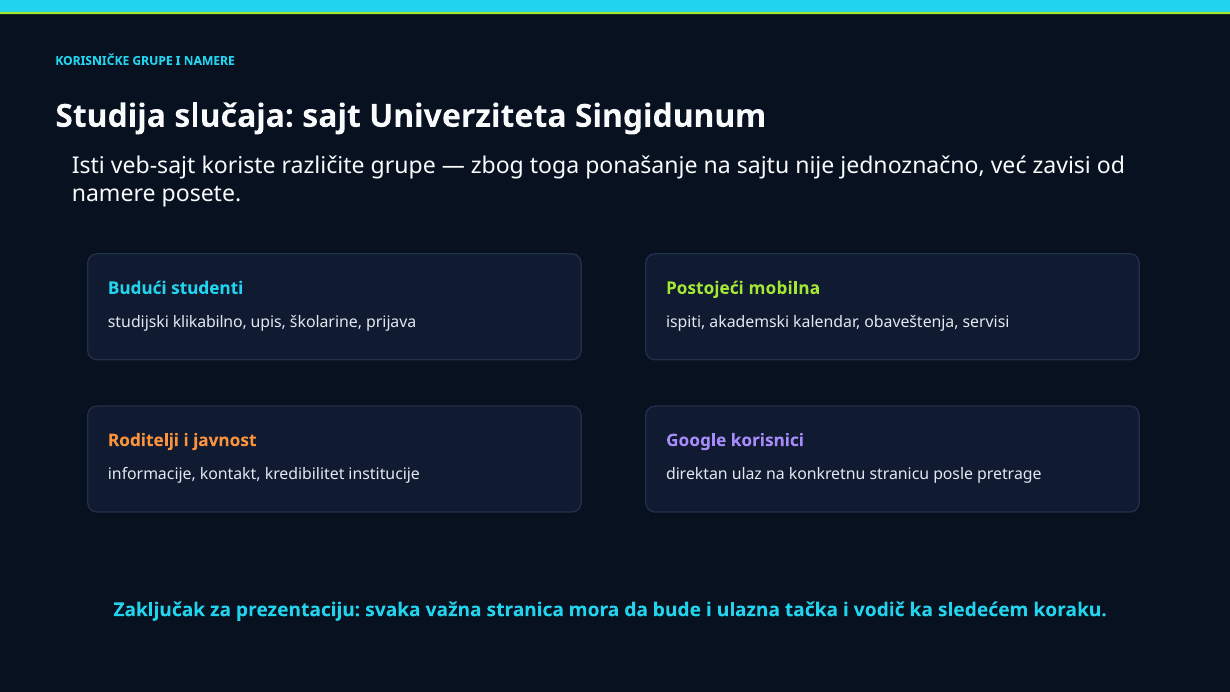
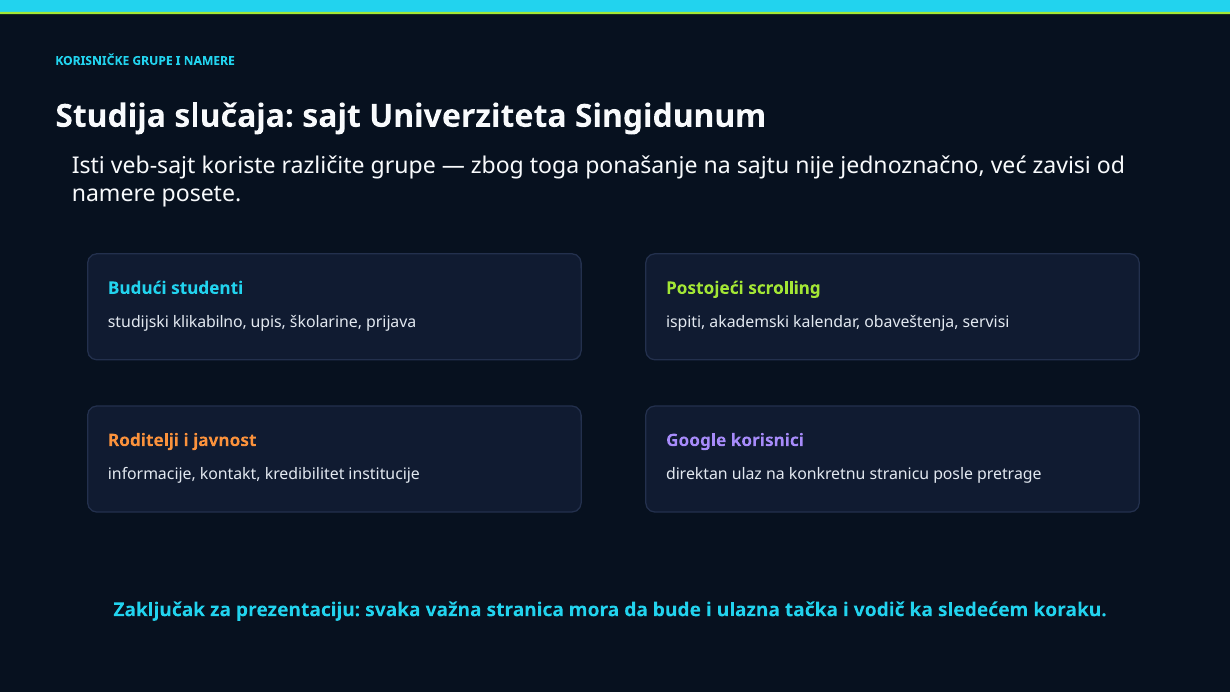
mobilna: mobilna -> scrolling (784, 288)
